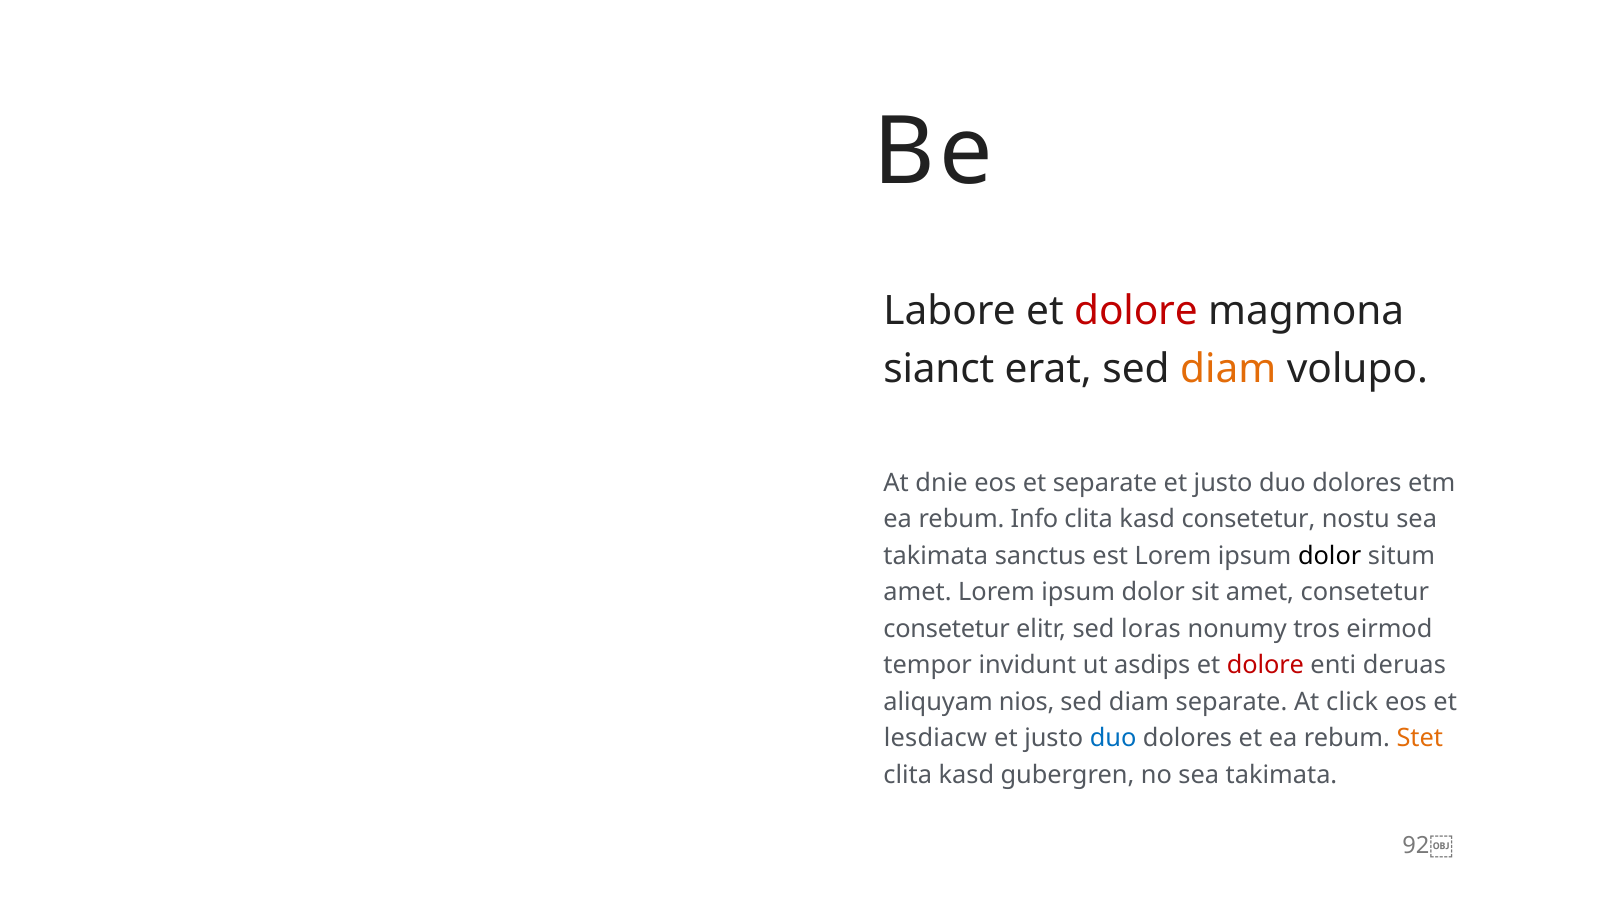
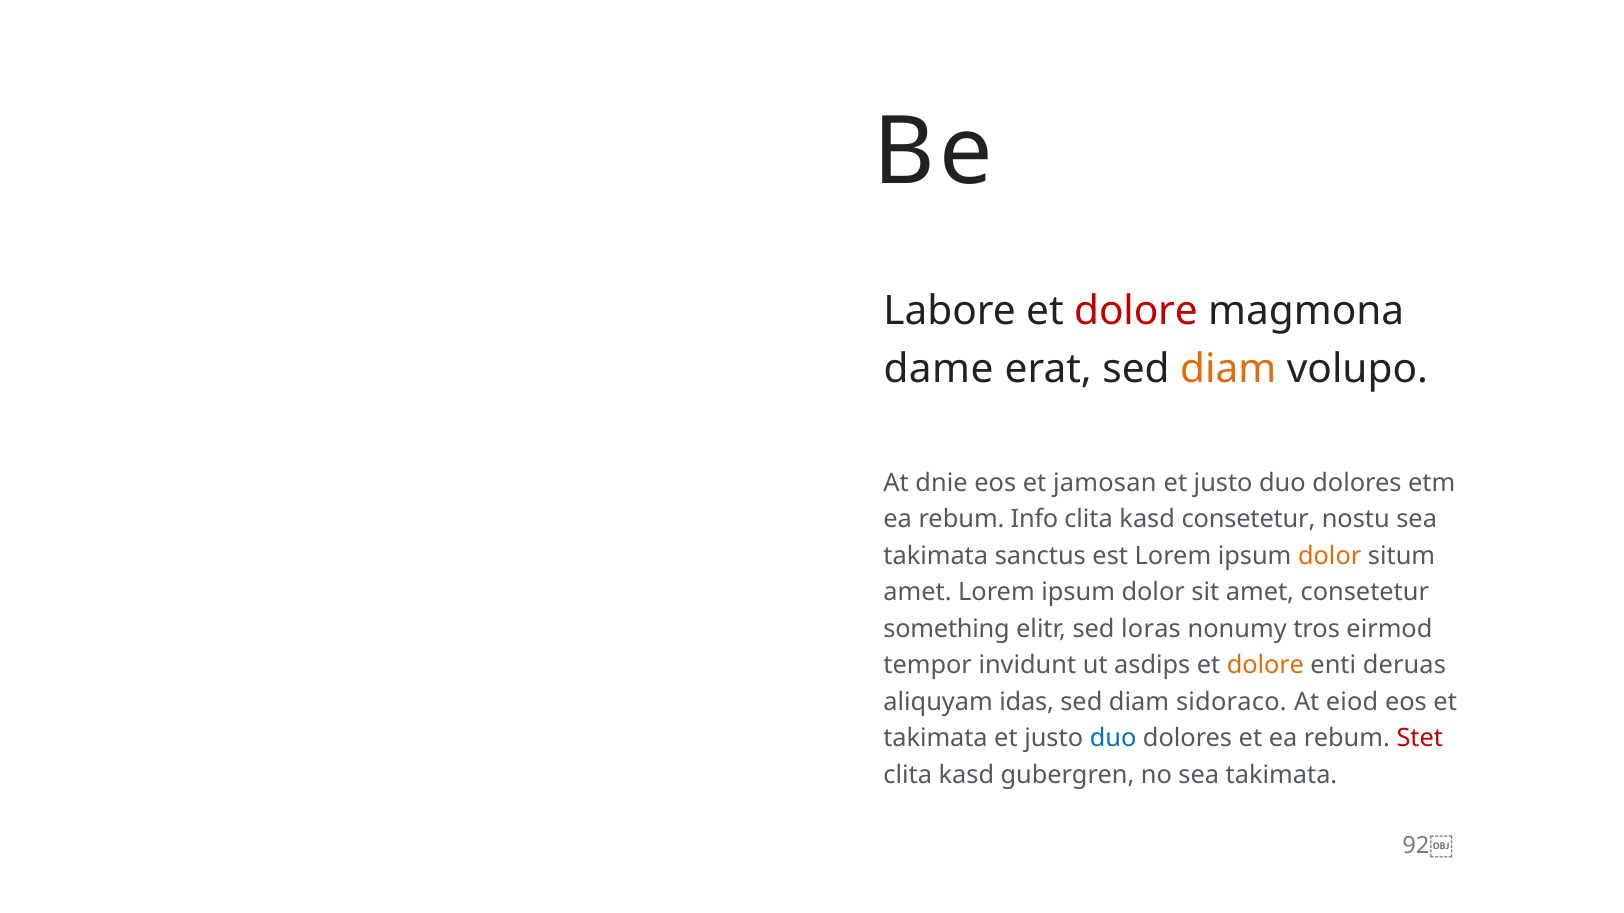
sianct: sianct -> dame (939, 369)
et separate: separate -> jamosan (1105, 483)
dolor colour: black -> orange (1330, 556)
consetetur: consetetur -> something (947, 629)
dolore colour: red -> orange (1265, 666)
nios: nios -> idas (1027, 702)
diam separate: separate -> sidoraco (1231, 702)
click: click -> eiod (1352, 702)
lesdiacw: lesdiacw -> takimata (936, 739)
Stet colour: orange -> red (1420, 739)
